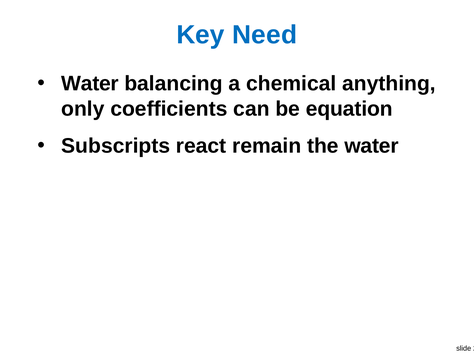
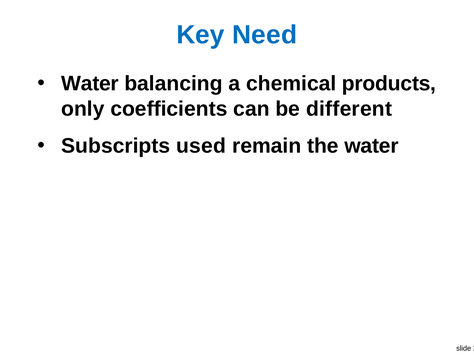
anything: anything -> products (389, 84)
equation: equation -> different (349, 109)
react: react -> used (201, 146)
